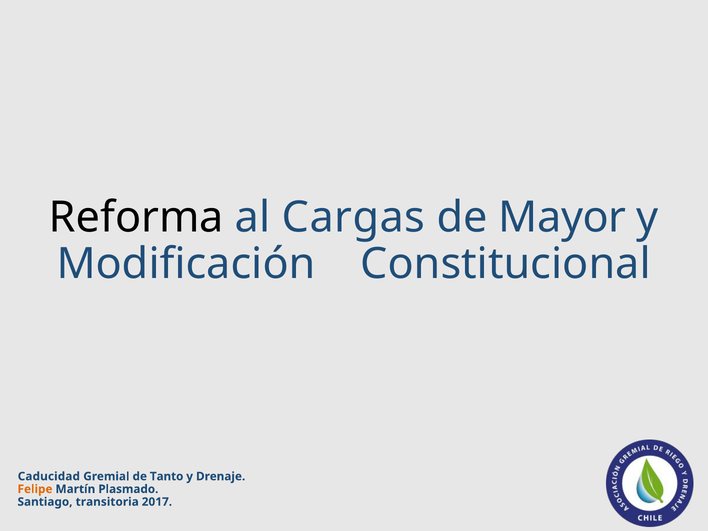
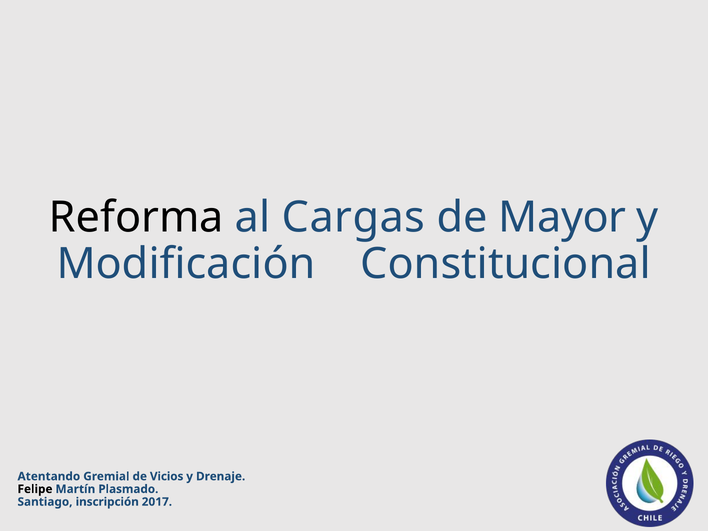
Caducidad: Caducidad -> Atentando (49, 476)
Tanto: Tanto -> Vicios (167, 476)
Felipe colour: orange -> black (35, 489)
transitoria: transitoria -> inscripción (107, 502)
